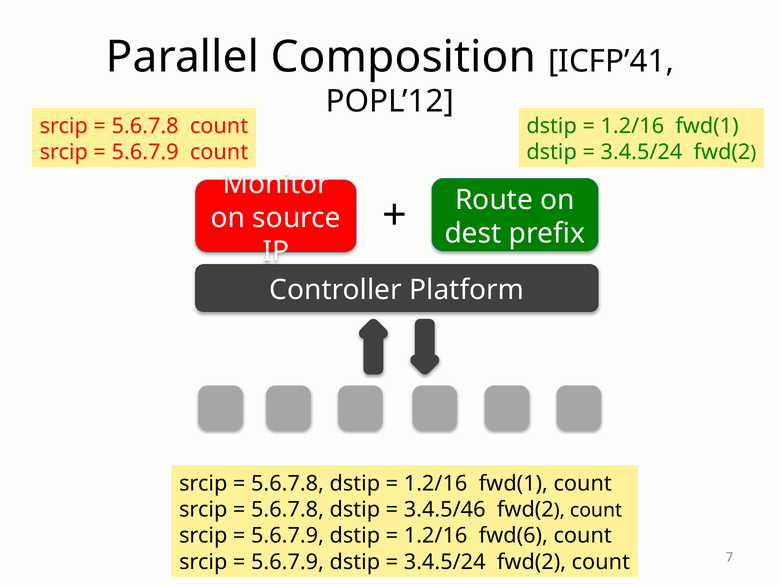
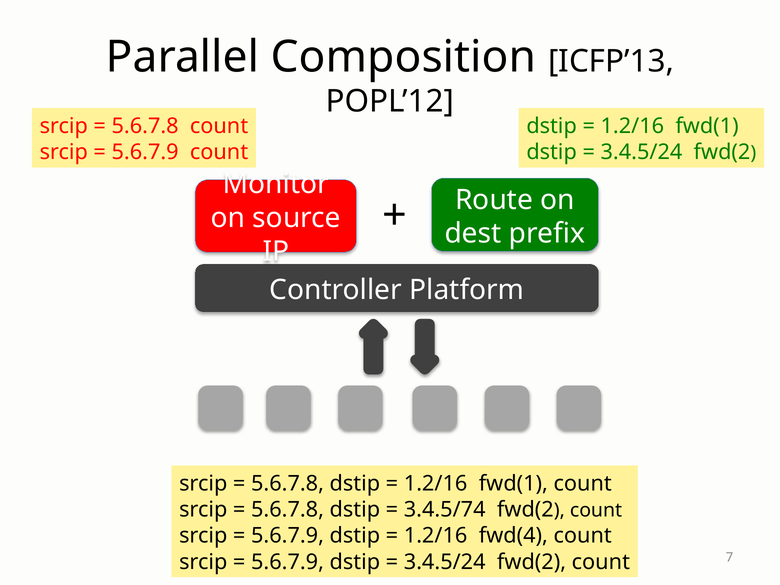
ICFP’41: ICFP’41 -> ICFP’13 (611, 61)
3.4.5/46: 3.4.5/46 -> 3.4.5/74 (445, 510)
fwd(6: fwd(6 -> fwd(4 (513, 536)
